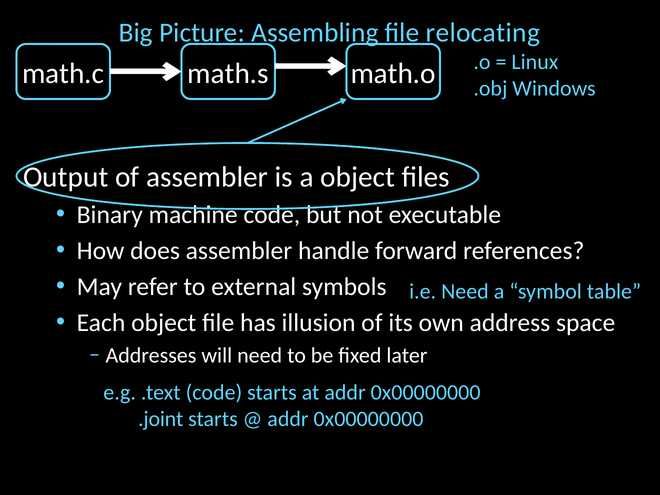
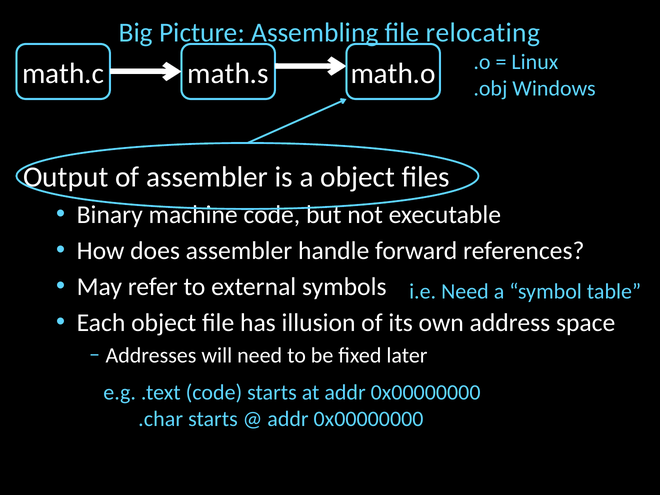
.joint: .joint -> .char (161, 419)
